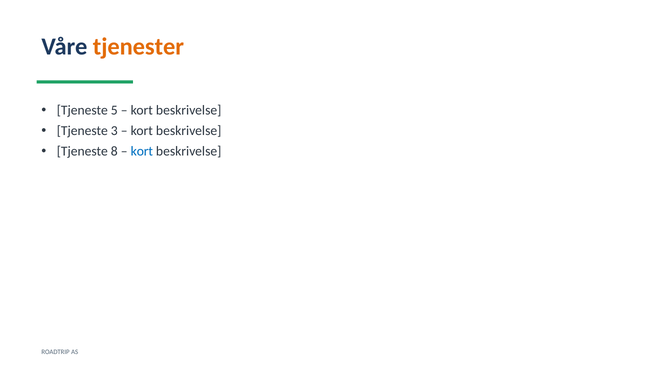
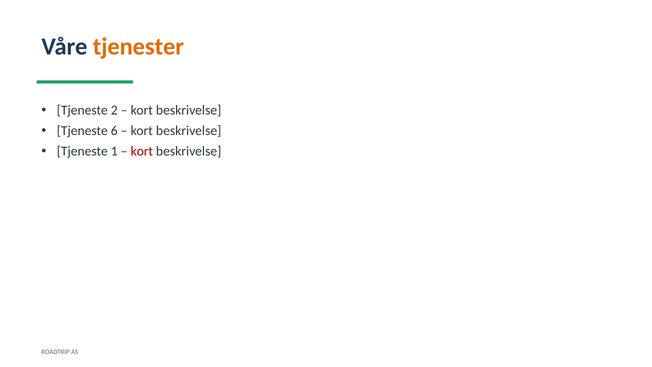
5: 5 -> 2 (114, 110)
3: 3 -> 6 (114, 131)
8: 8 -> 1 (114, 151)
kort colour: blue -> red (142, 151)
